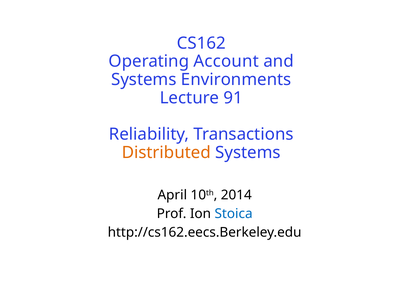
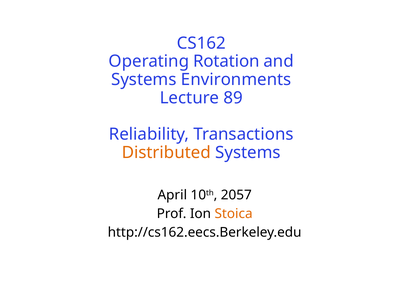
Account: Account -> Rotation (226, 61)
91: 91 -> 89 (233, 98)
2014: 2014 -> 2057 (236, 195)
Stoica colour: blue -> orange (234, 214)
